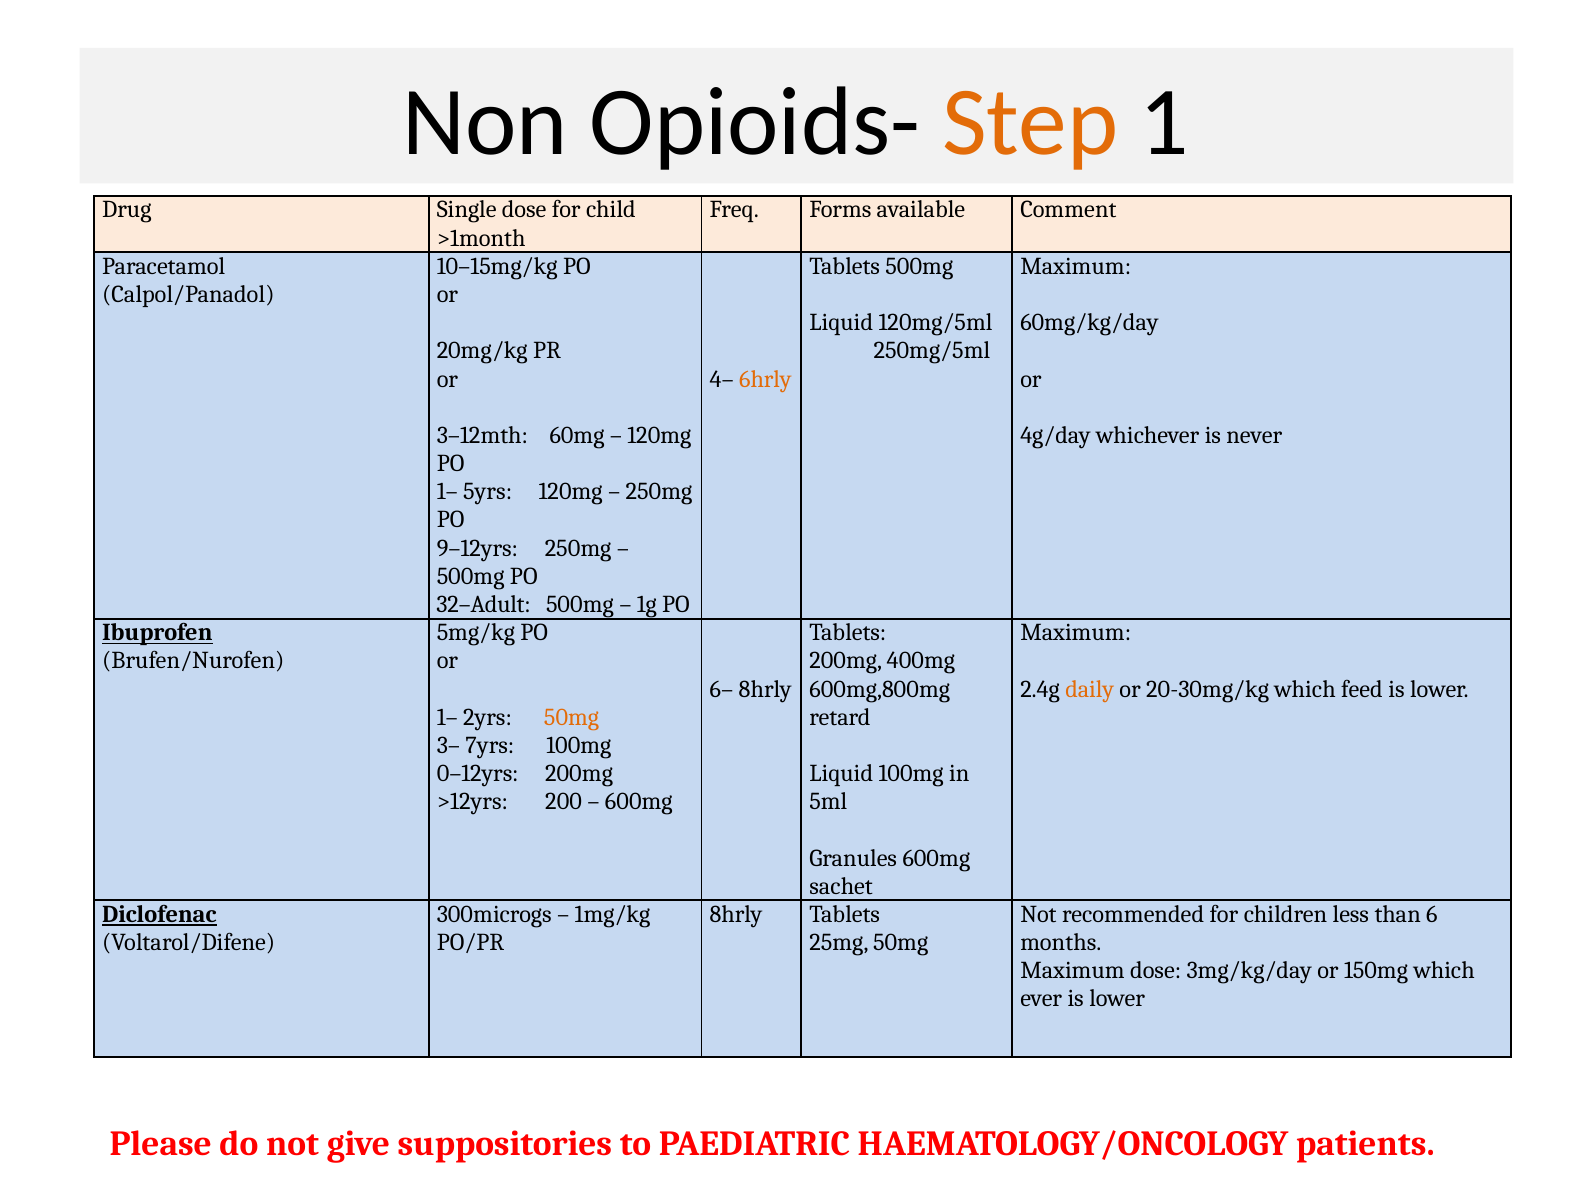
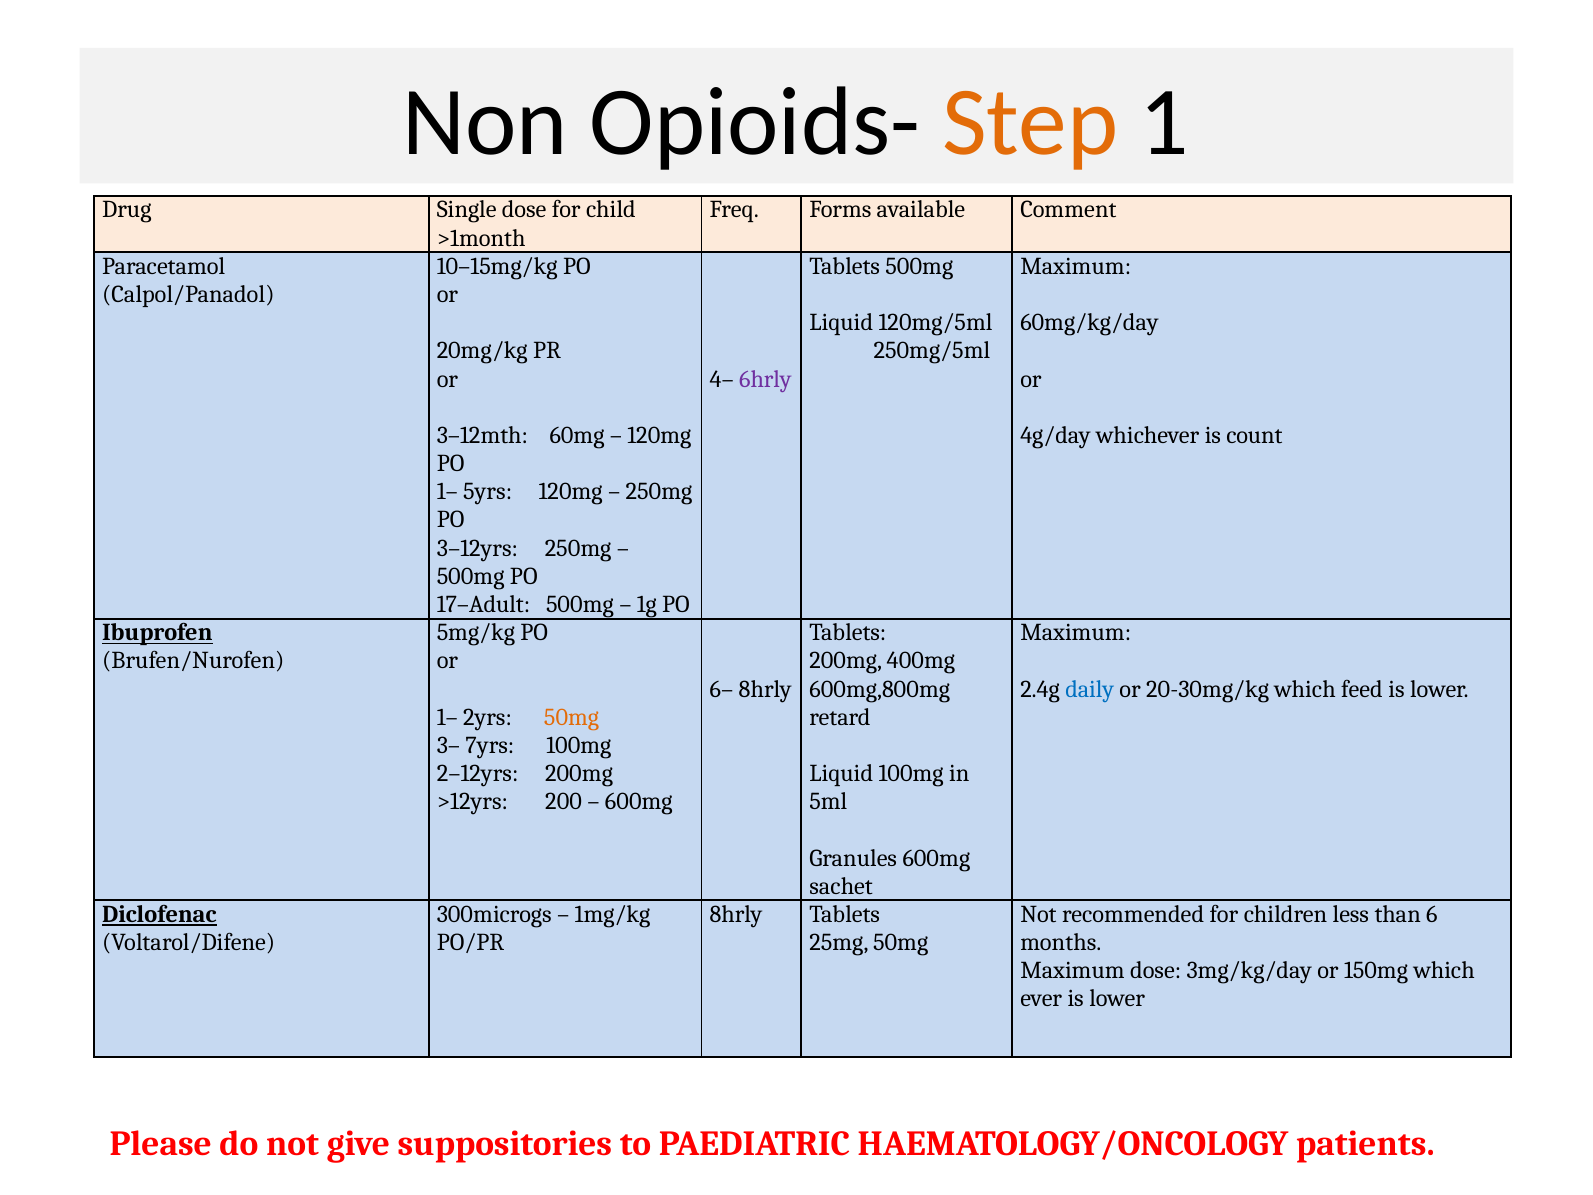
6hrly colour: orange -> purple (765, 379)
never: never -> count (1254, 435)
9–12yrs: 9–12yrs -> 3–12yrs (477, 548)
32–Adult: 32–Adult -> 17–Adult (484, 604)
daily colour: orange -> blue (1090, 689)
0–12yrs: 0–12yrs -> 2–12yrs (478, 773)
